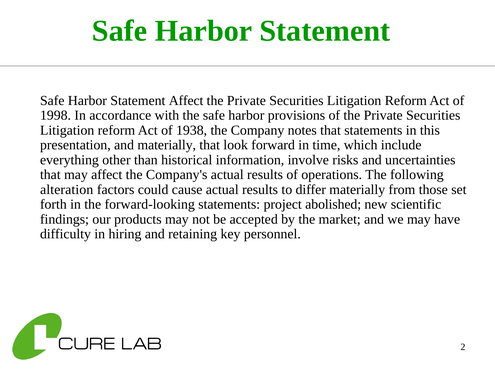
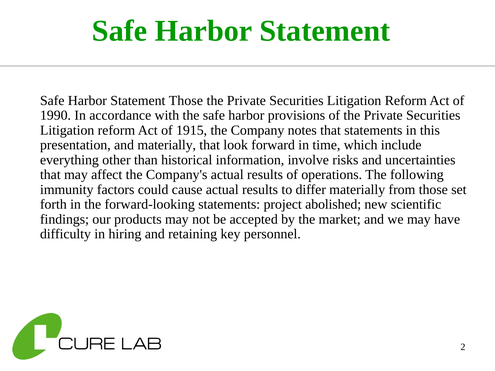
Statement Affect: Affect -> Those (186, 101)
1998: 1998 -> 1990 (56, 115)
1938: 1938 -> 1915 (192, 130)
alteration: alteration -> immunity (67, 190)
